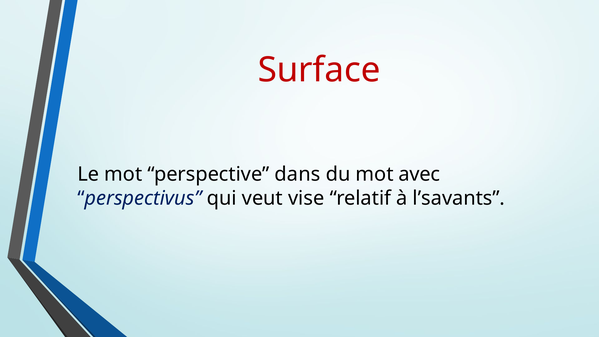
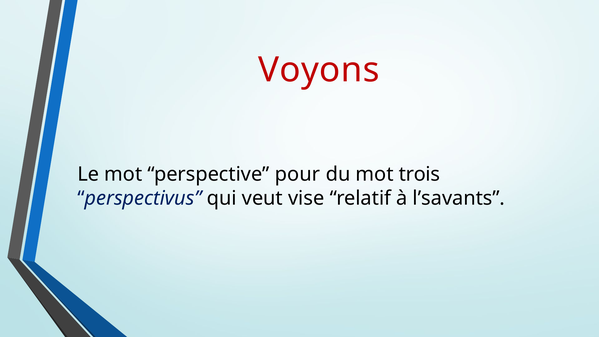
Surface: Surface -> Voyons (319, 70)
dans: dans -> pour (297, 174)
avec: avec -> trois (419, 174)
